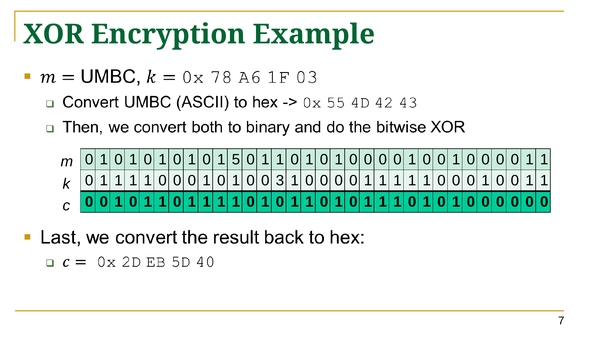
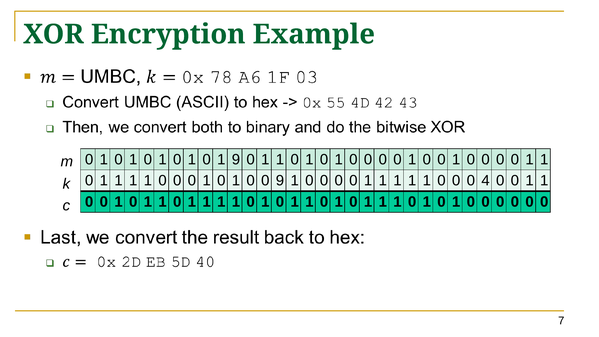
1 5: 5 -> 9 (236, 159)
0 3: 3 -> 9 (280, 181)
1: 1 -> 4 (486, 181)
